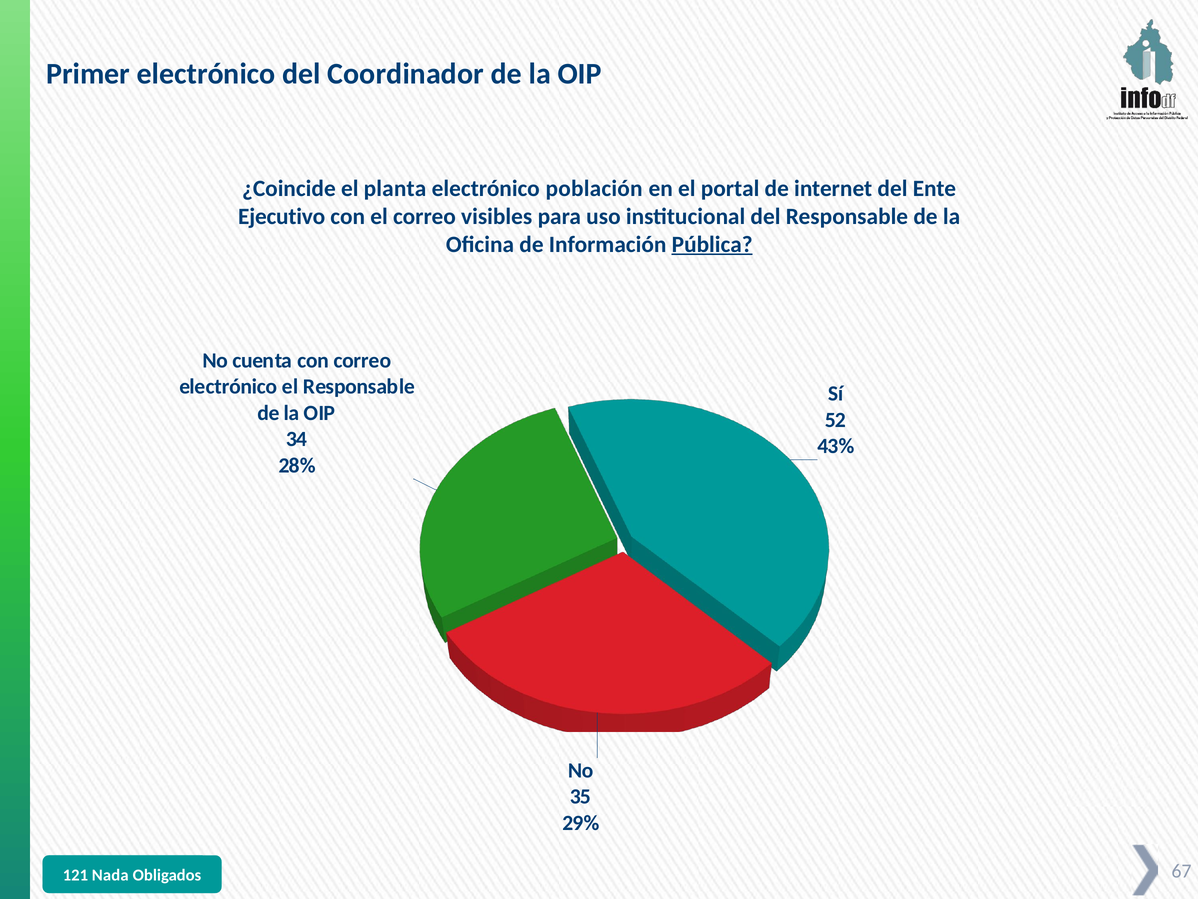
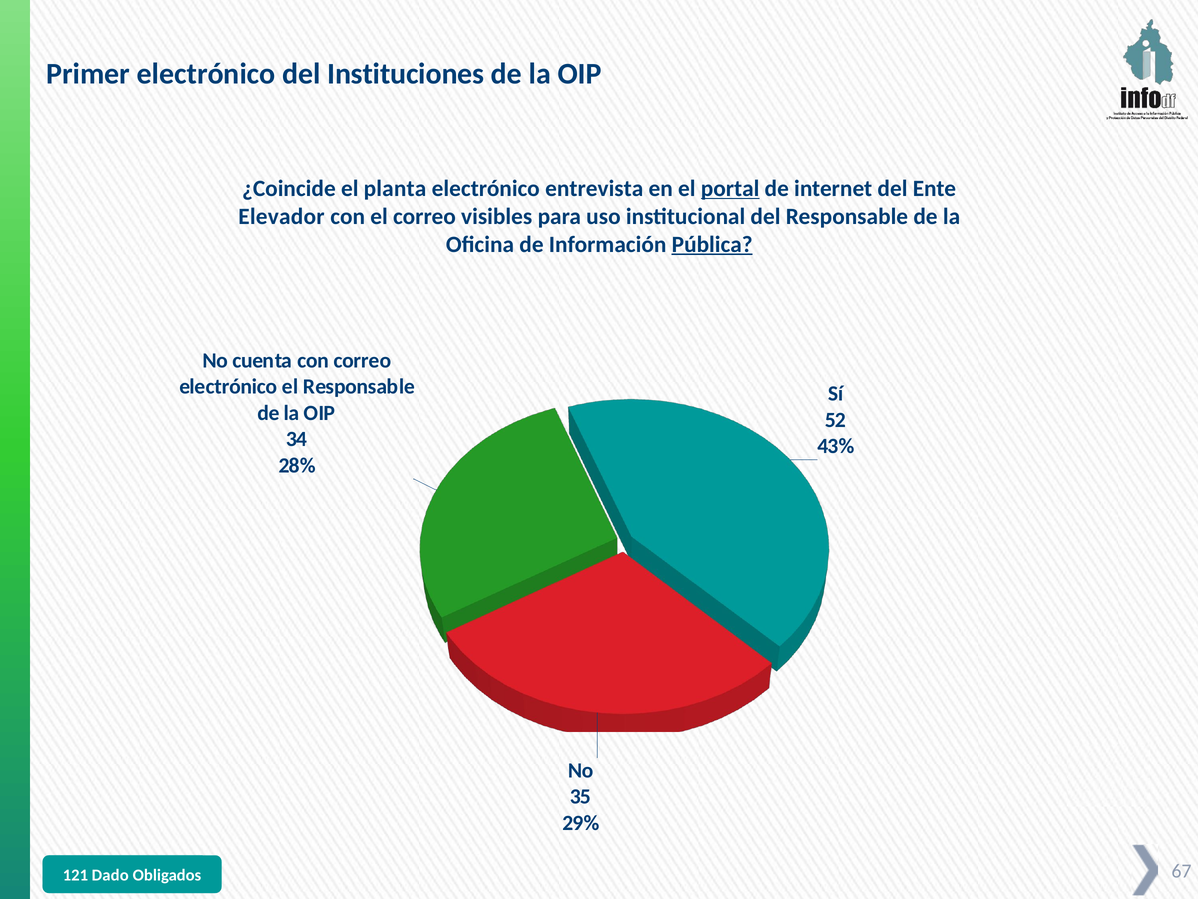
Coordinador: Coordinador -> Instituciones (406, 74)
población: población -> entrevista (594, 188)
portal underline: none -> present (730, 188)
Ejecutivo: Ejecutivo -> Elevador (281, 216)
Nada: Nada -> Dado (110, 875)
